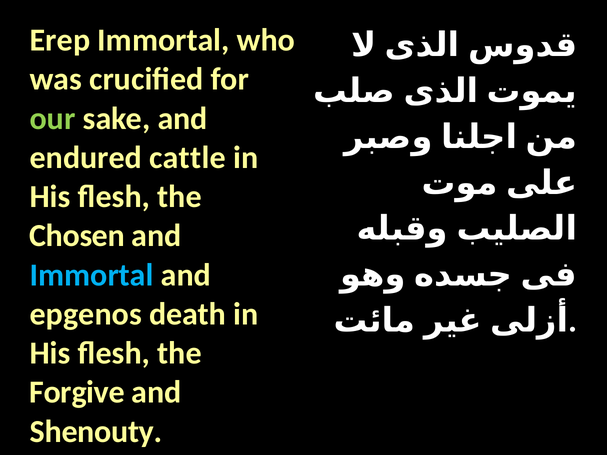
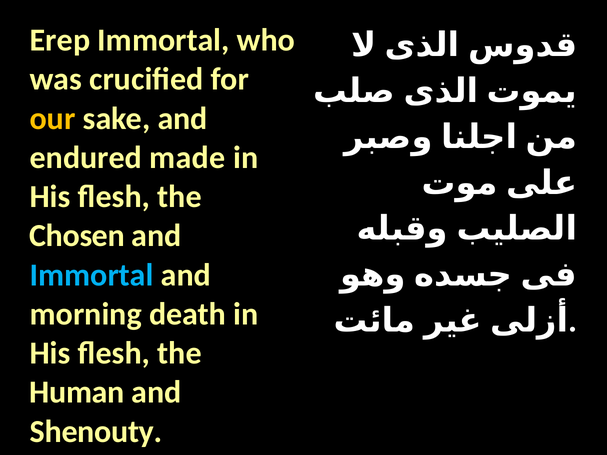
our colour: light green -> yellow (53, 119)
cattle: cattle -> made (187, 158)
epgenos: epgenos -> morning (86, 314)
Forgive: Forgive -> Human (77, 393)
